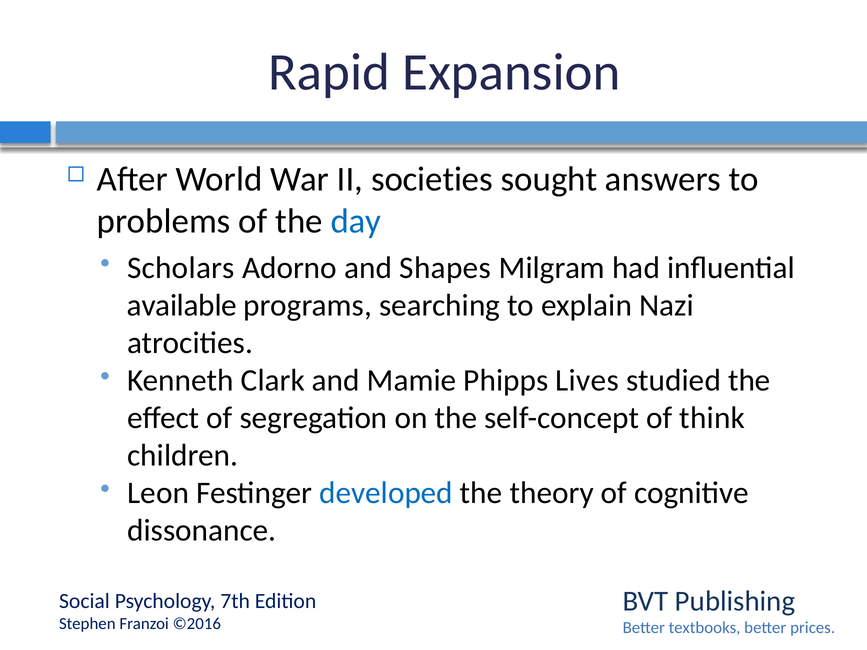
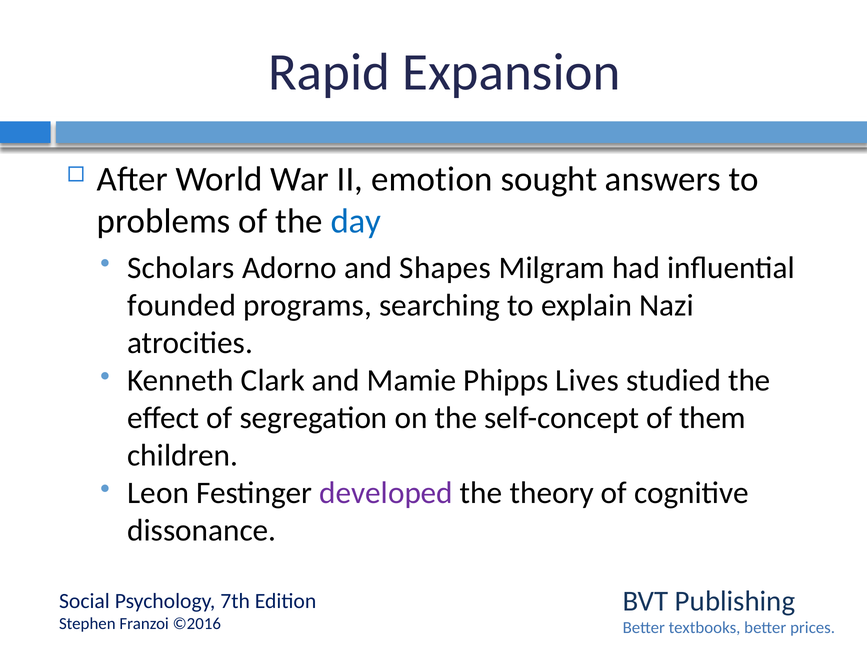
societies: societies -> emotion (432, 179)
available: available -> founded (182, 306)
think: think -> them (713, 418)
developed colour: blue -> purple (386, 493)
